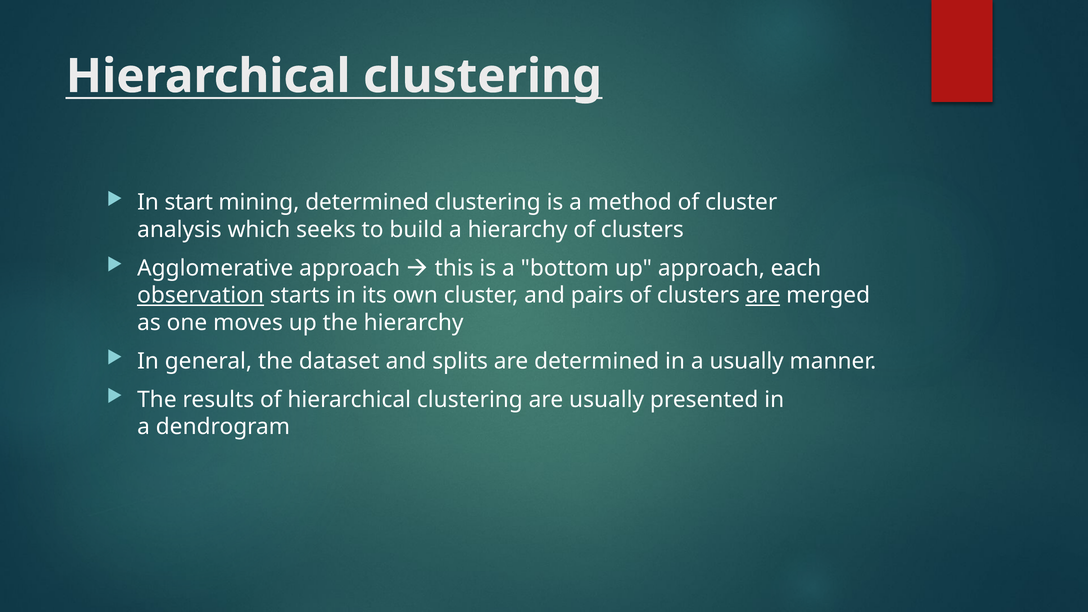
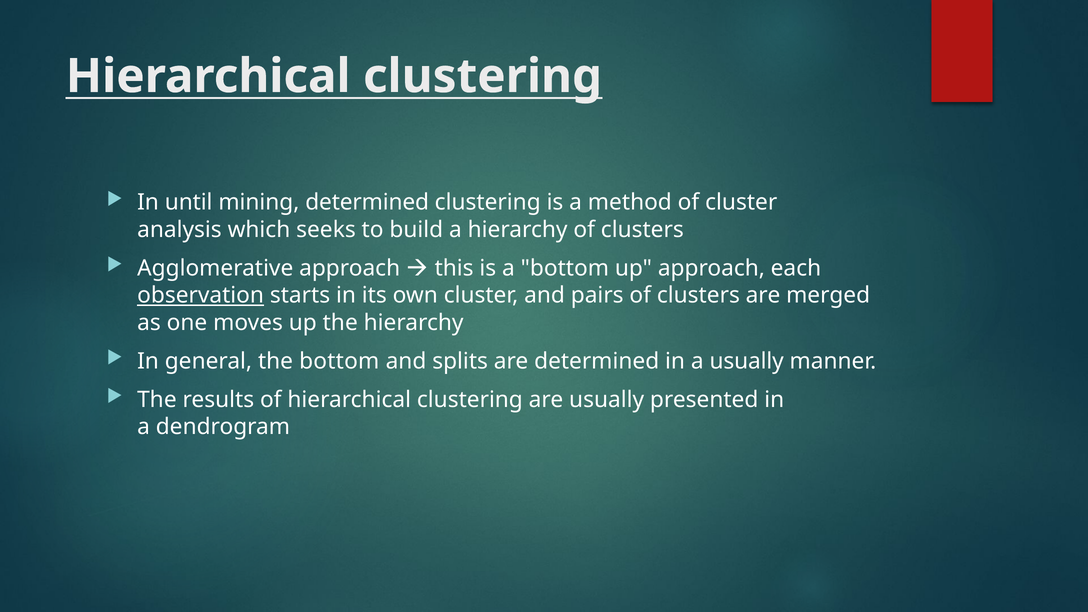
start: start -> until (189, 202)
are underline: present -> none (763, 295)
the dataset: dataset -> bottom (339, 361)
